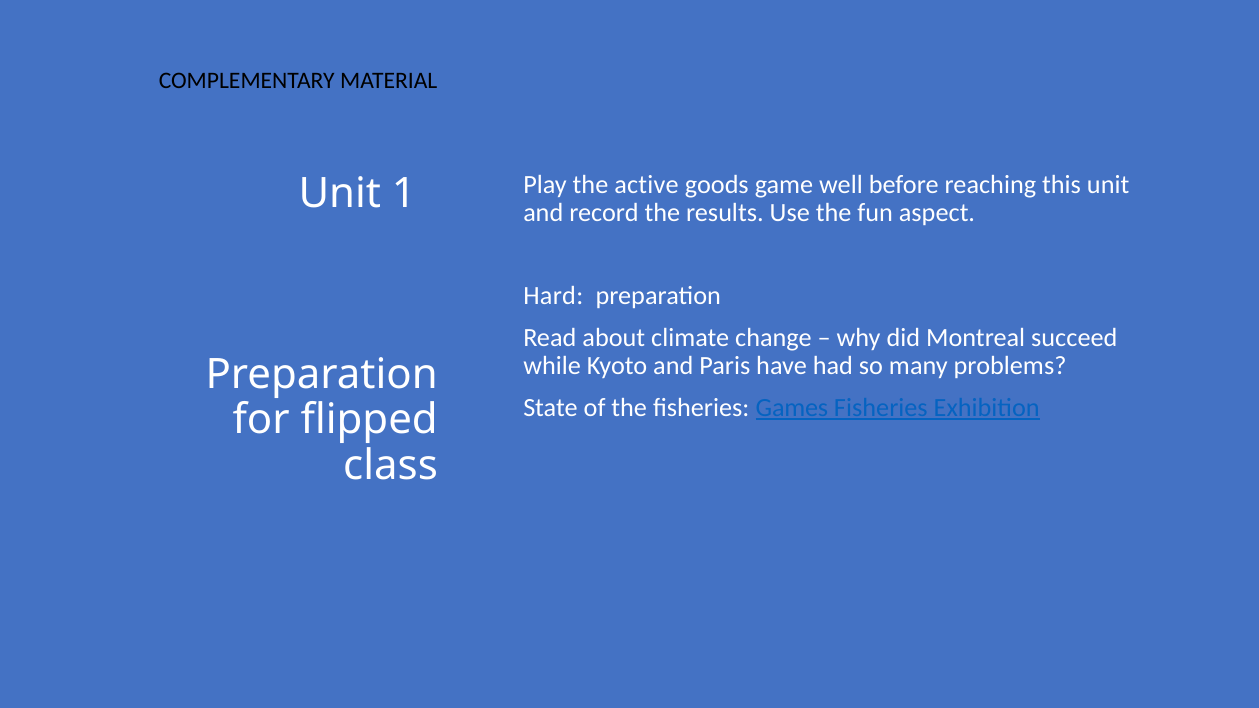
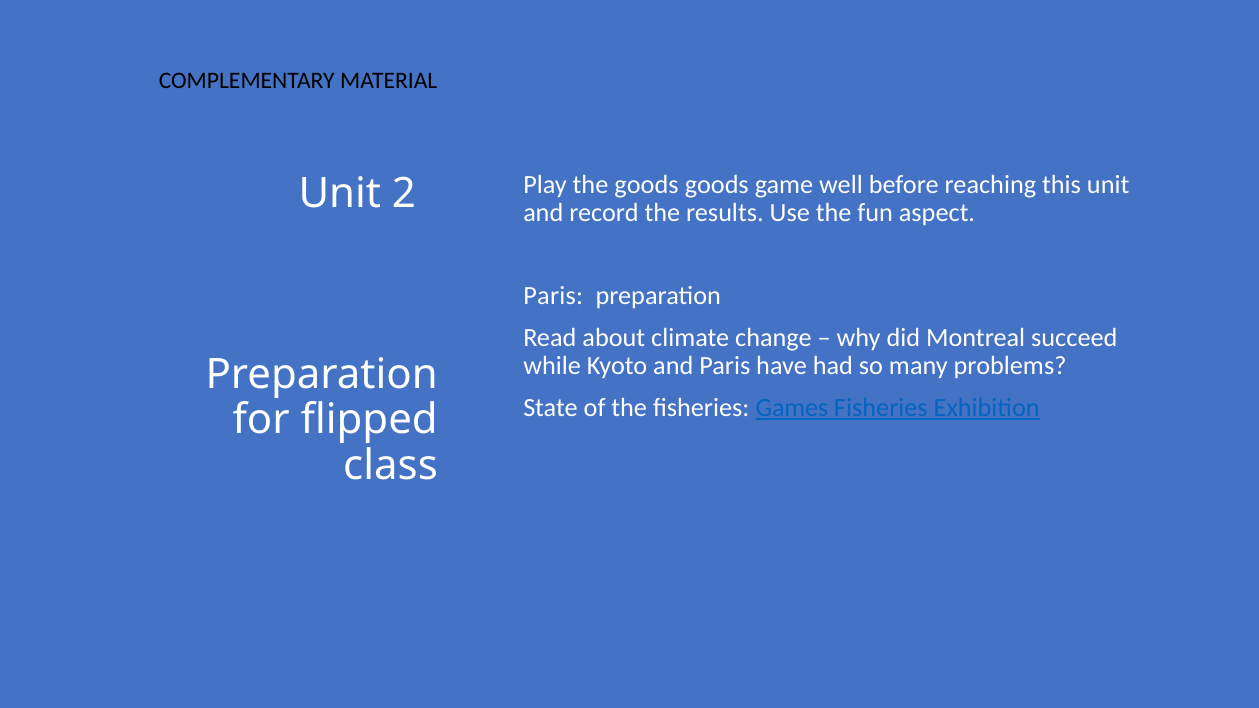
the active: active -> goods (647, 185)
1: 1 -> 2 (404, 193)
Hard: Hard -> Paris (553, 296)
